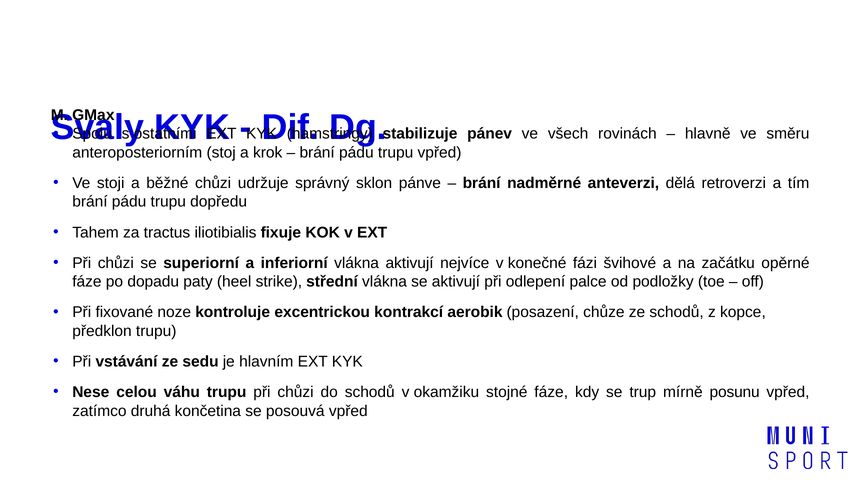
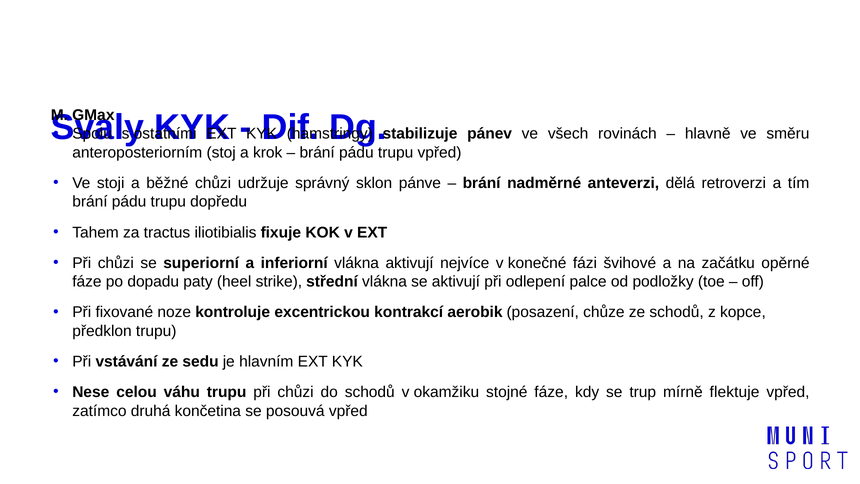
posunu: posunu -> flektuje (735, 392)
